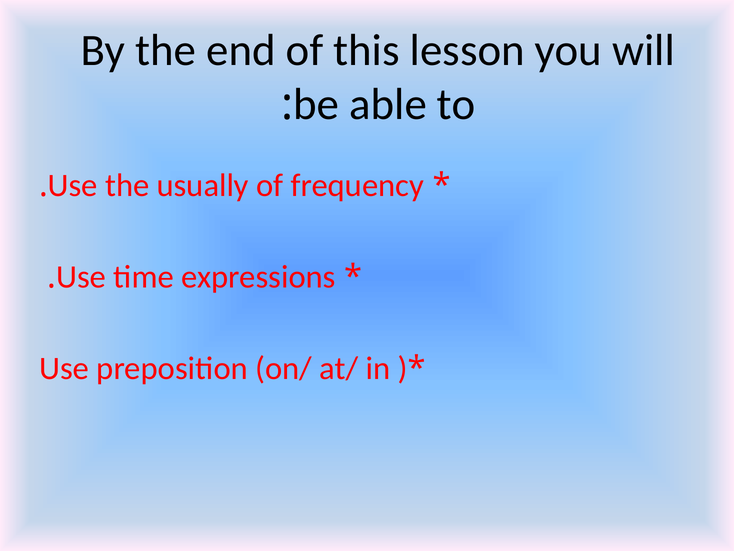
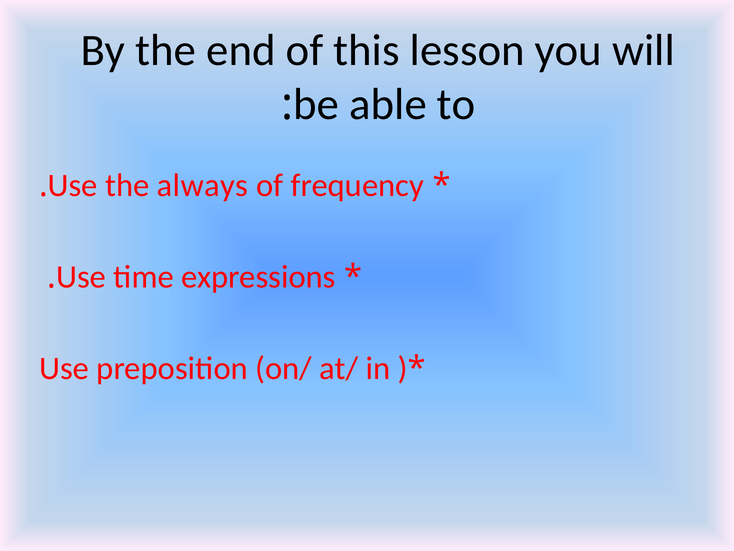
usually: usually -> always (203, 185)
